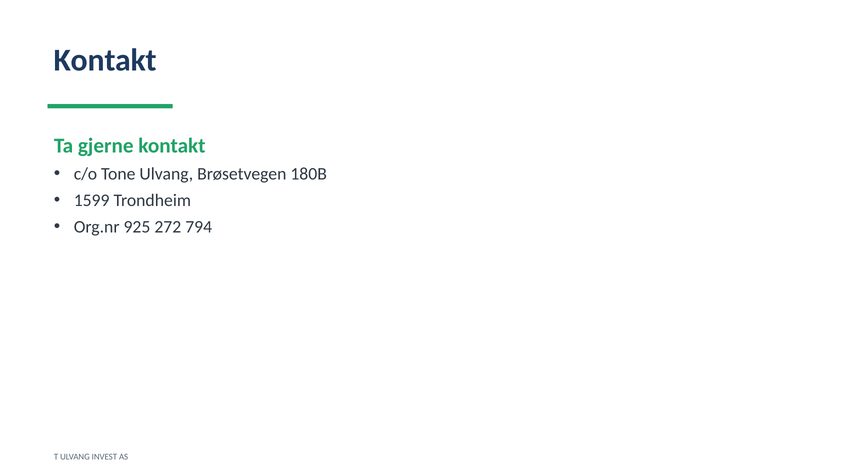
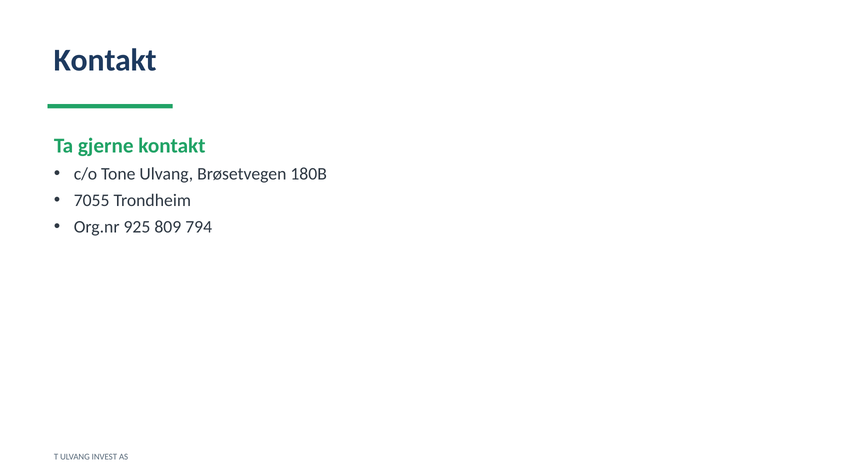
1599: 1599 -> 7055 (92, 201)
272: 272 -> 809 (168, 227)
